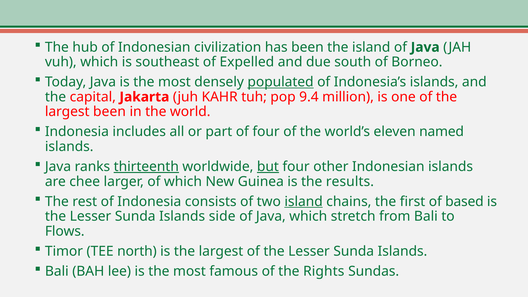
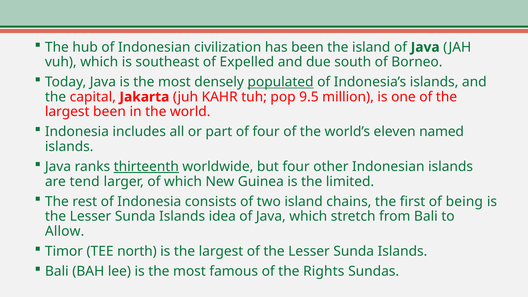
9.4: 9.4 -> 9.5 (309, 97)
but underline: present -> none (268, 167)
chee: chee -> tend (85, 181)
results: results -> limited (350, 181)
island underline: present -> none (304, 201)
based: based -> being (464, 201)
side: side -> idea (222, 216)
Flows: Flows -> Allow (65, 231)
